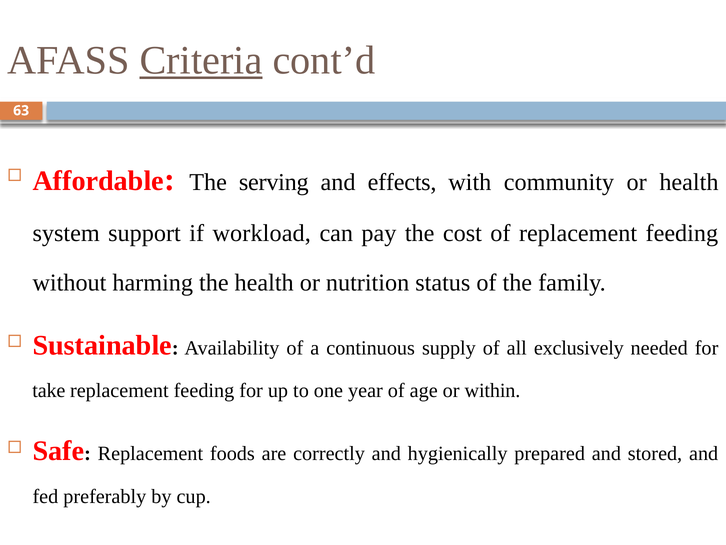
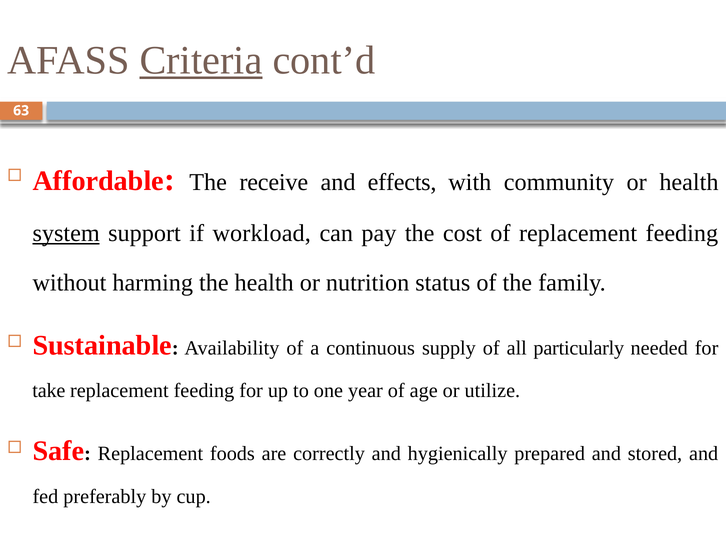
serving: serving -> receive (274, 182)
system underline: none -> present (66, 233)
exclusively: exclusively -> particularly (579, 348)
within: within -> utilize (492, 390)
